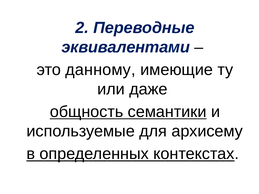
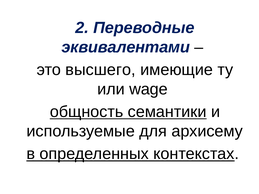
данному: данному -> высшего (100, 70)
даже: даже -> wage (148, 89)
